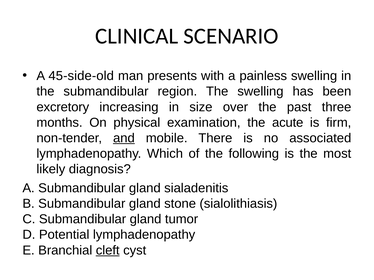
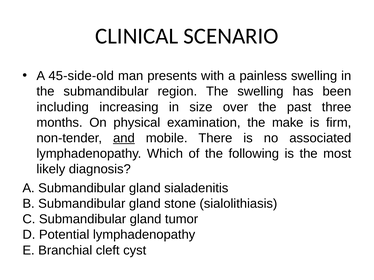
excretory: excretory -> including (63, 107)
acute: acute -> make (288, 123)
cleft underline: present -> none (108, 251)
